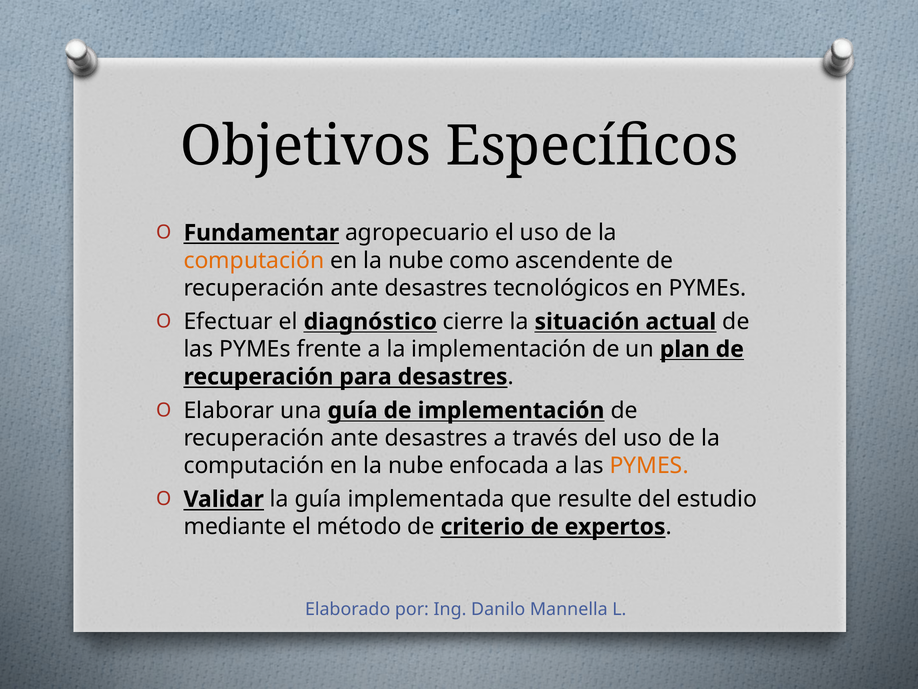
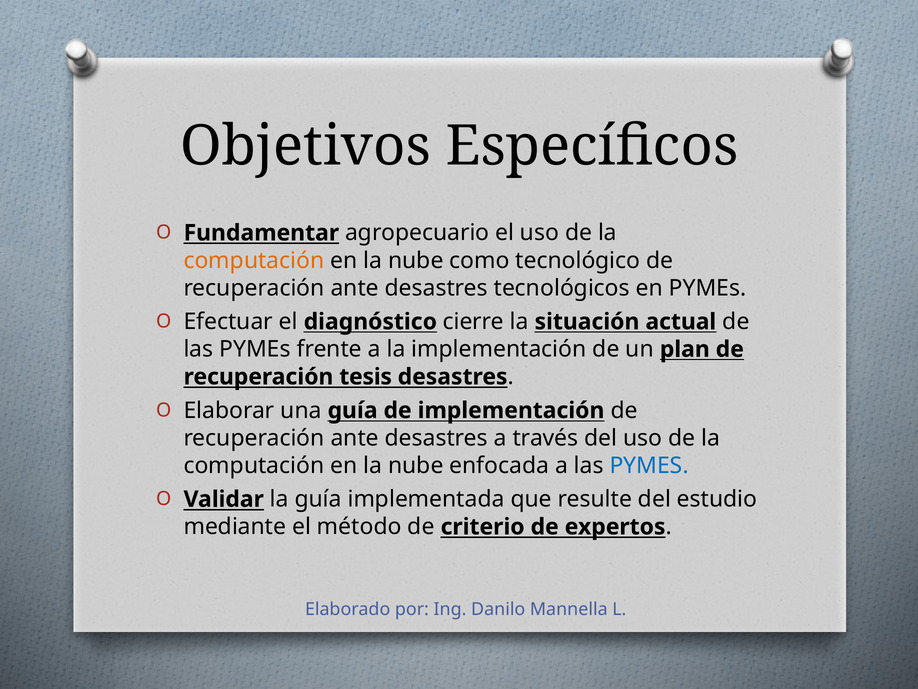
ascendente: ascendente -> tecnológico (578, 260)
para: para -> tesis (366, 377)
PYMES colour: orange -> blue (649, 465)
